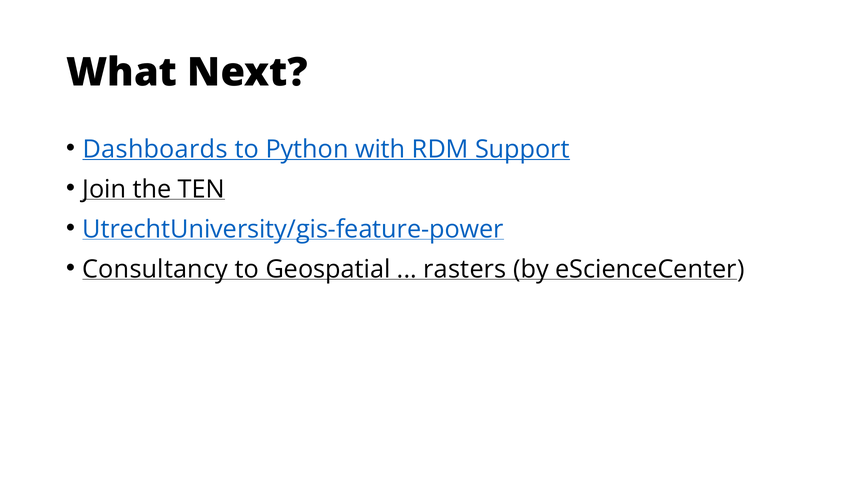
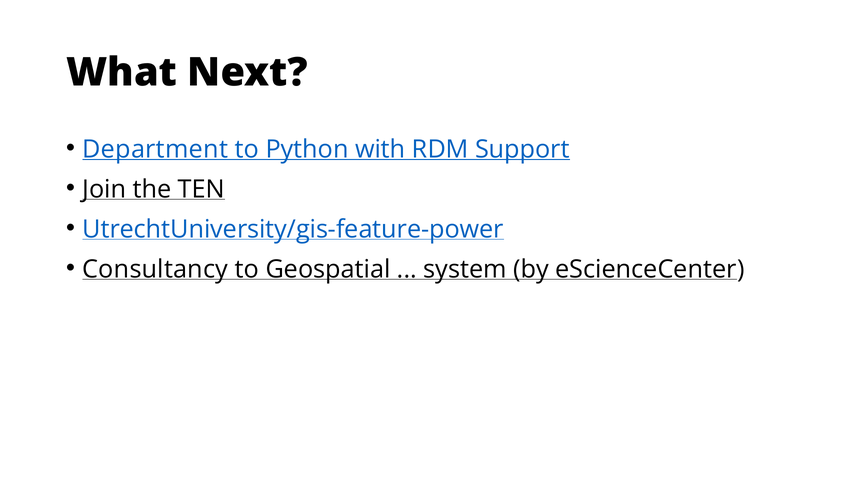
Dashboards: Dashboards -> Department (155, 149)
rasters: rasters -> system (465, 269)
